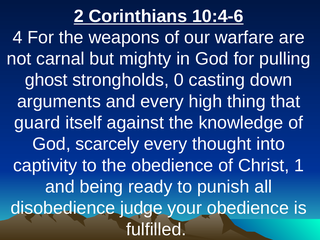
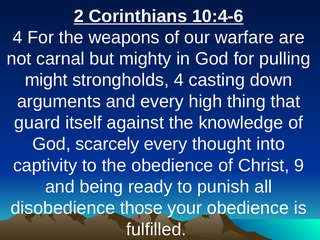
ghost: ghost -> might (46, 80)
strongholds 0: 0 -> 4 (179, 80)
1: 1 -> 9 (299, 165)
judge: judge -> those (141, 208)
